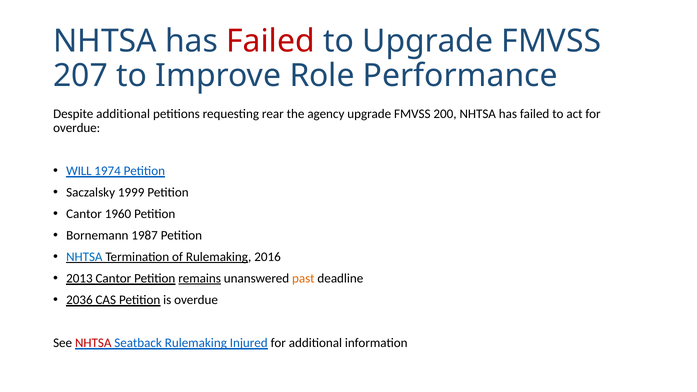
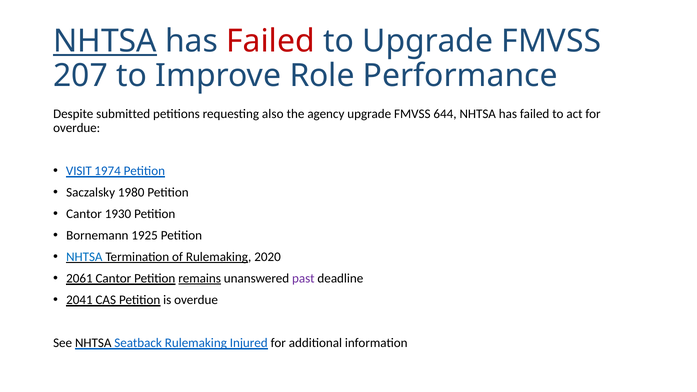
NHTSA underline: none -> present (105, 41)
Despite additional: additional -> submitted (123, 114)
rear: rear -> also (273, 114)
200: 200 -> 644 (445, 114)
WILL: WILL -> VISIT (79, 171)
1999: 1999 -> 1980 (131, 192)
1960: 1960 -> 1930 (118, 214)
1987: 1987 -> 1925 (145, 235)
2016: 2016 -> 2020 (268, 257)
2013: 2013 -> 2061 (79, 278)
past colour: orange -> purple (303, 278)
2036: 2036 -> 2041 (79, 300)
NHTSA colour: red -> black (93, 343)
